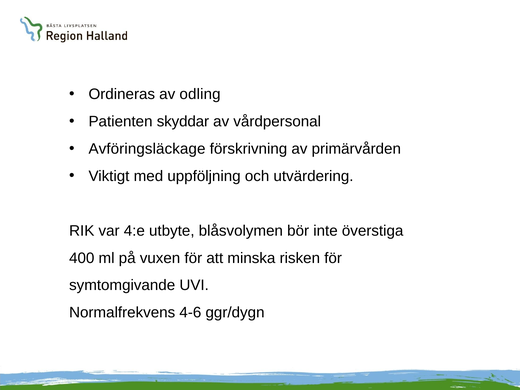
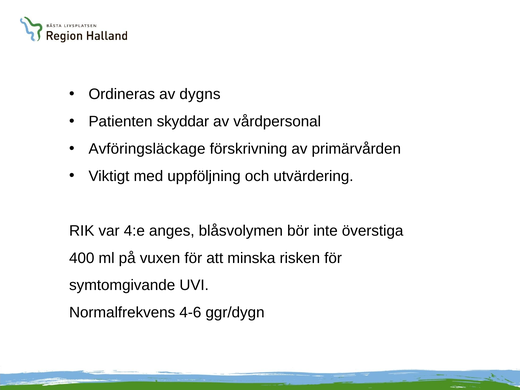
odling: odling -> dygns (200, 94)
utbyte: utbyte -> anges (172, 231)
